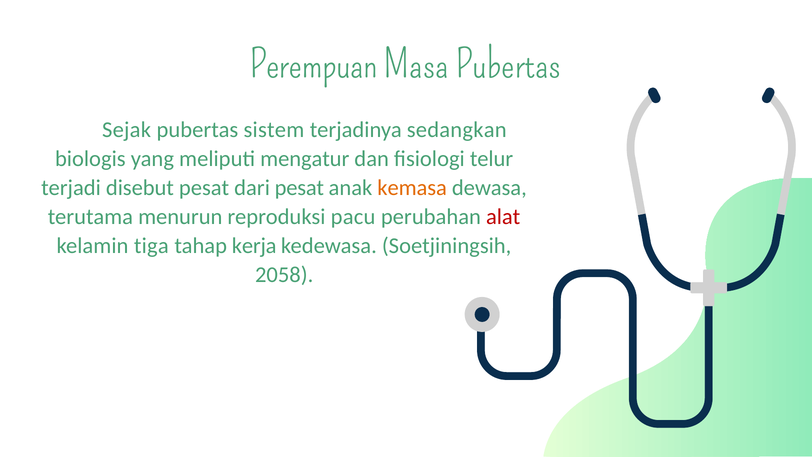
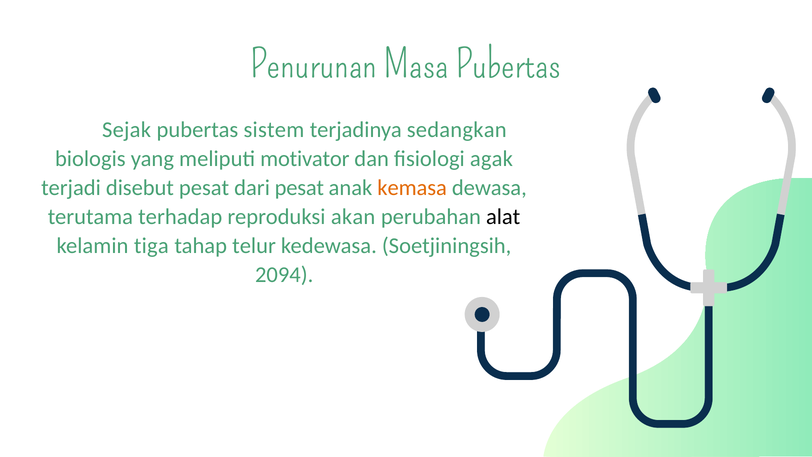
Perempuan: Perempuan -> Penurunan (314, 65)
mengatur: mengatur -> motivator (305, 159)
telur: telur -> agak (491, 159)
menurun: menurun -> terhadap (180, 217)
pacu: pacu -> akan (353, 217)
alat colour: red -> black (503, 217)
kerja: kerja -> telur (254, 246)
2058: 2058 -> 2094 (284, 275)
